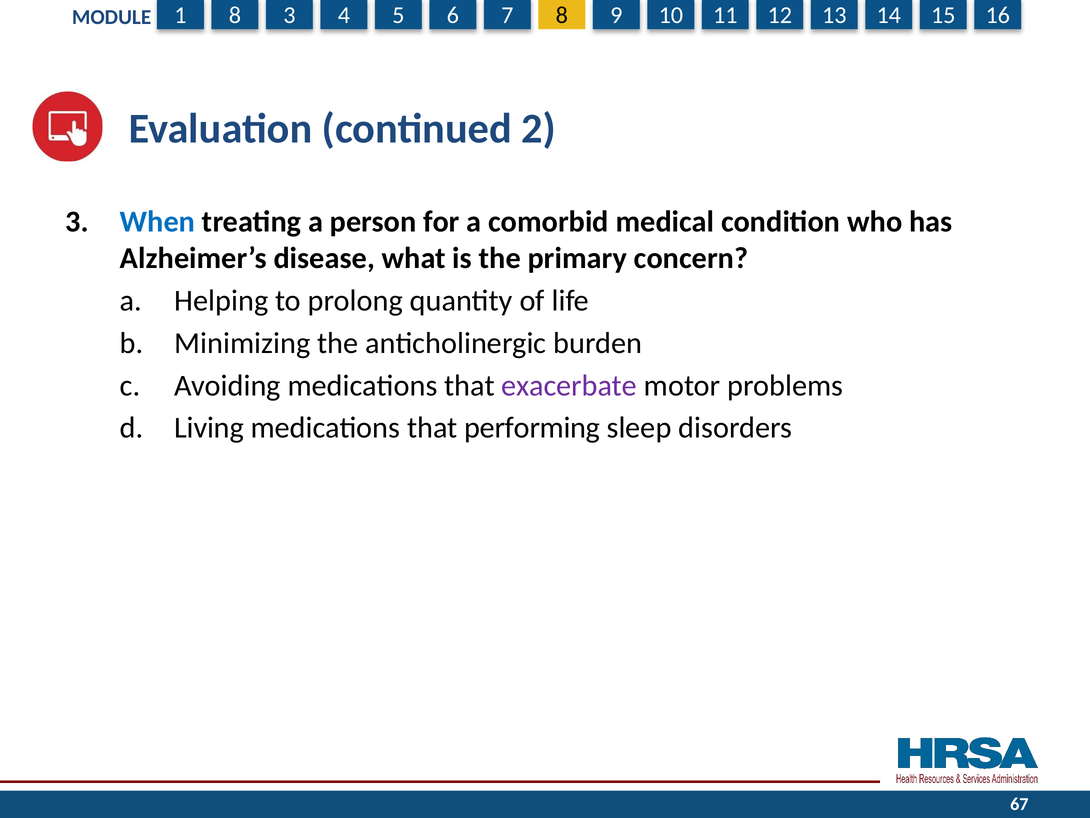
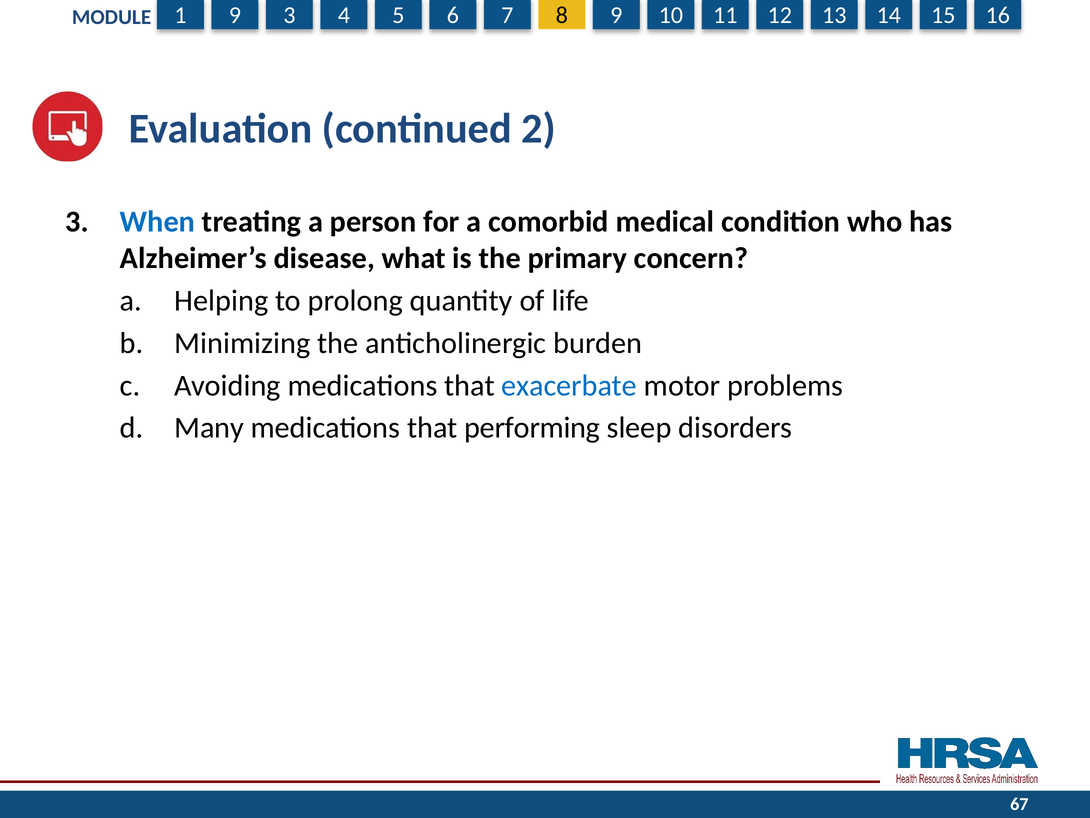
8: 8 -> 9 (235, 15)
exacerbate colour: purple -> blue (569, 385)
Living: Living -> Many (209, 428)
